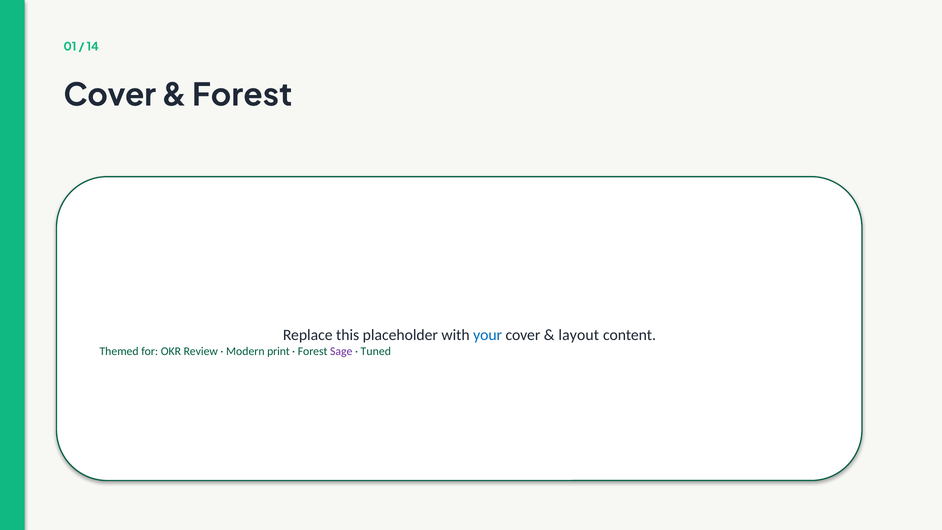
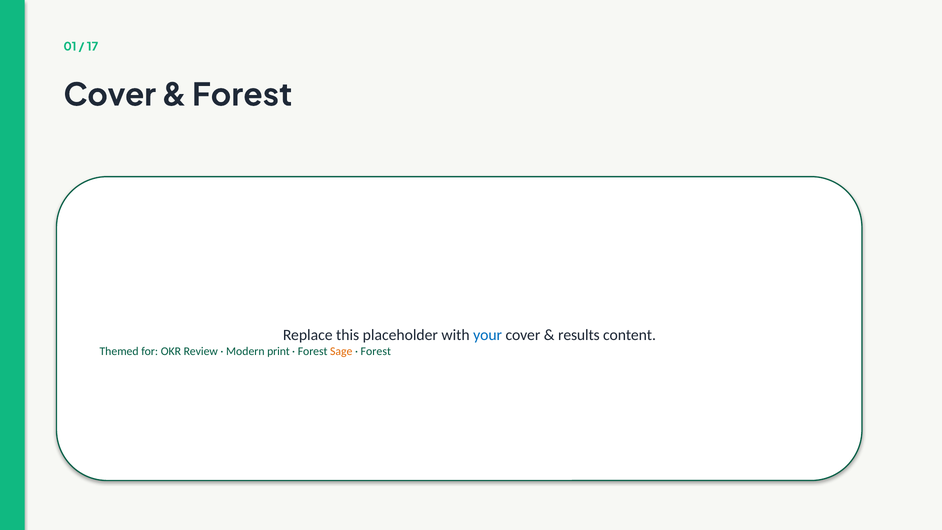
14: 14 -> 17 (92, 47)
layout: layout -> results (579, 335)
Sage colour: purple -> orange (341, 351)
Tuned: Tuned -> Forest (376, 351)
